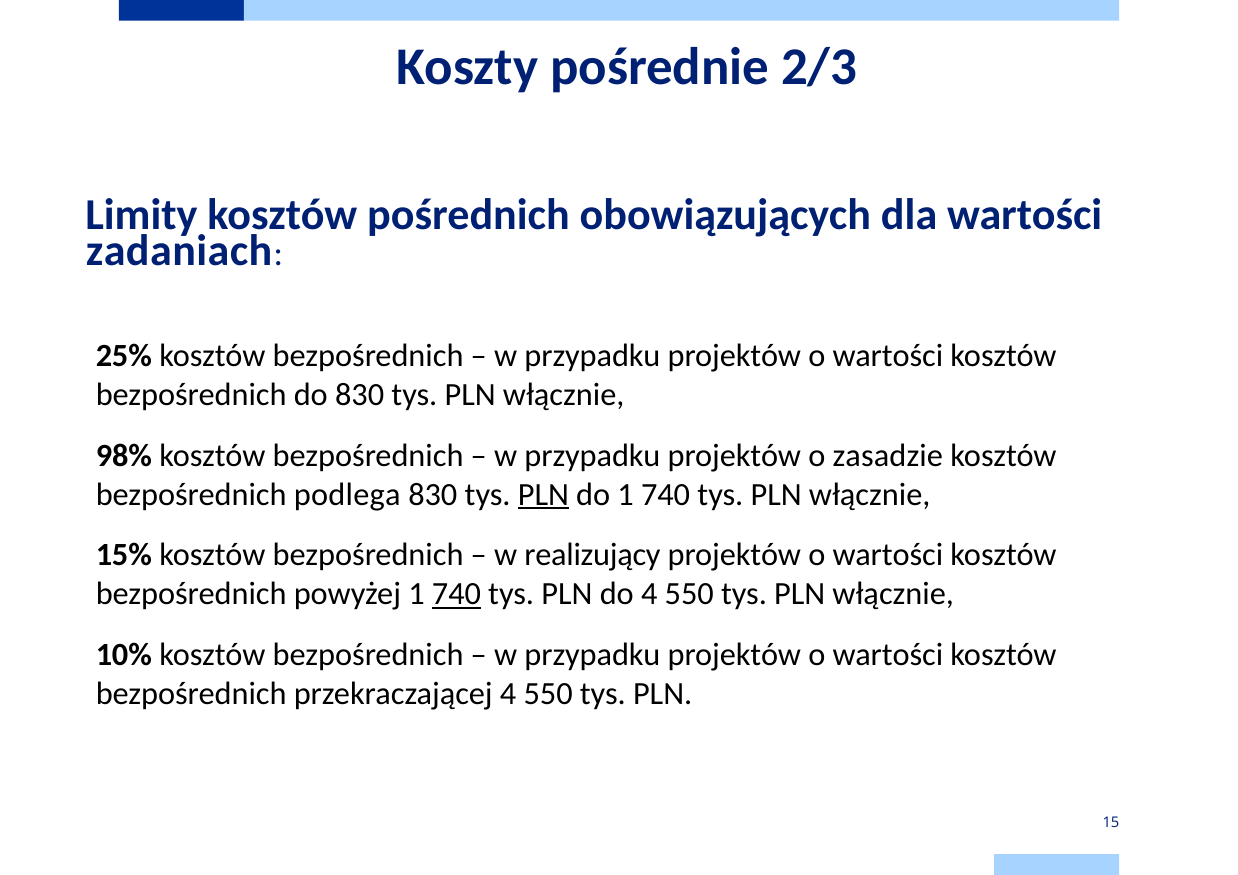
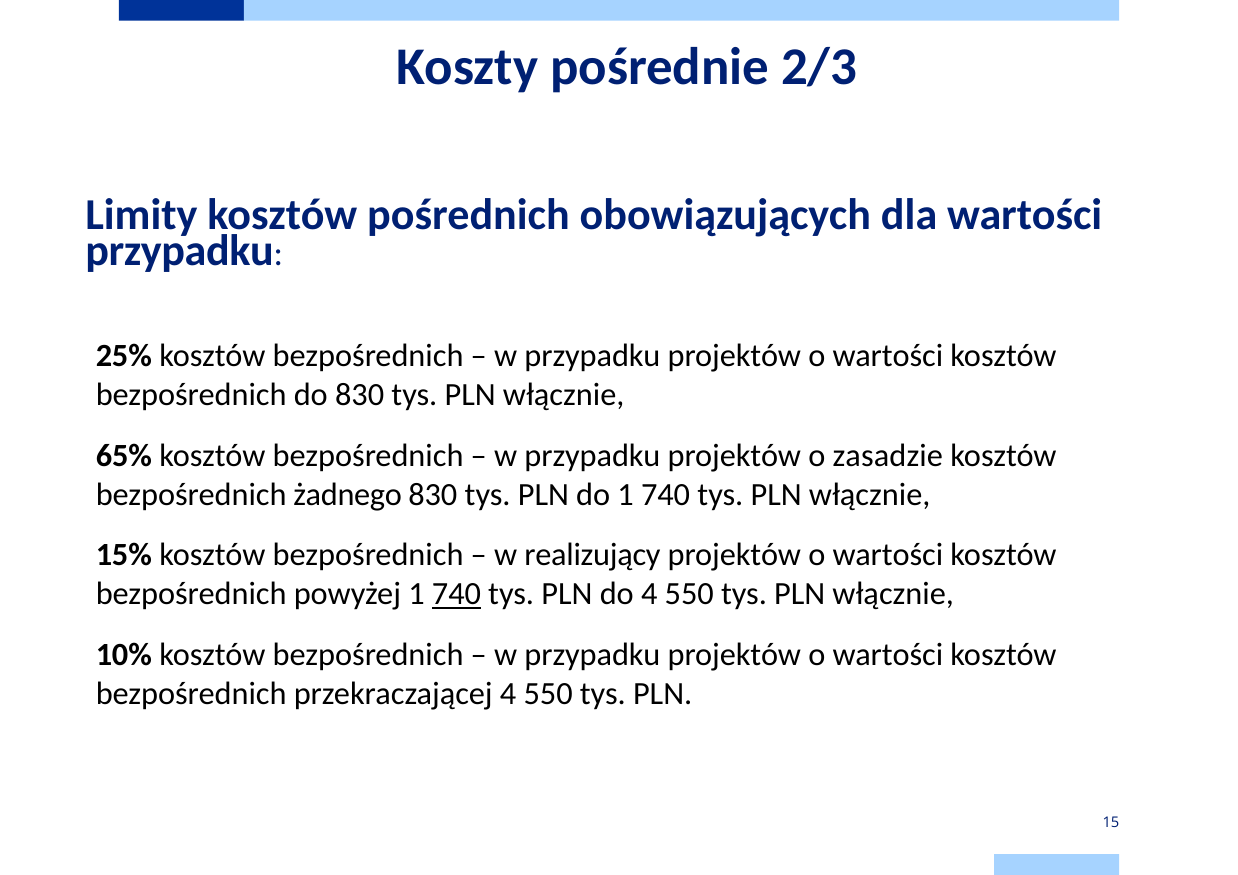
zadaniach: zadaniach -> przypadku (179, 251)
98%: 98% -> 65% (124, 456)
podlega: podlega -> żadnego (348, 495)
PLN underline: present -> none (543, 495)
